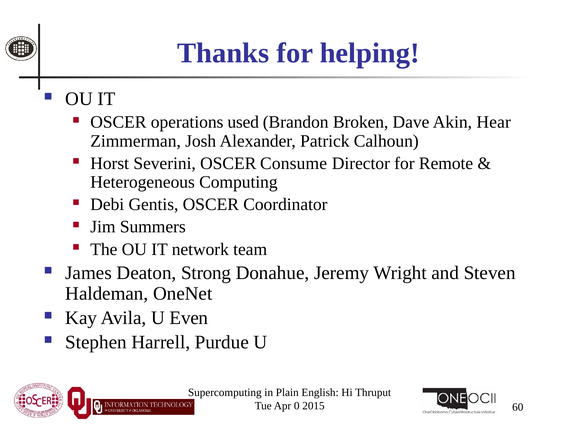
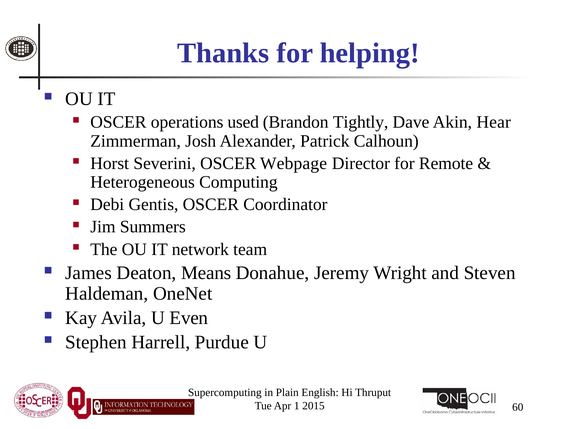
Broken: Broken -> Tightly (361, 122)
Consume: Consume -> Webpage (294, 163)
Strong: Strong -> Means (206, 273)
0: 0 -> 1 (297, 406)
